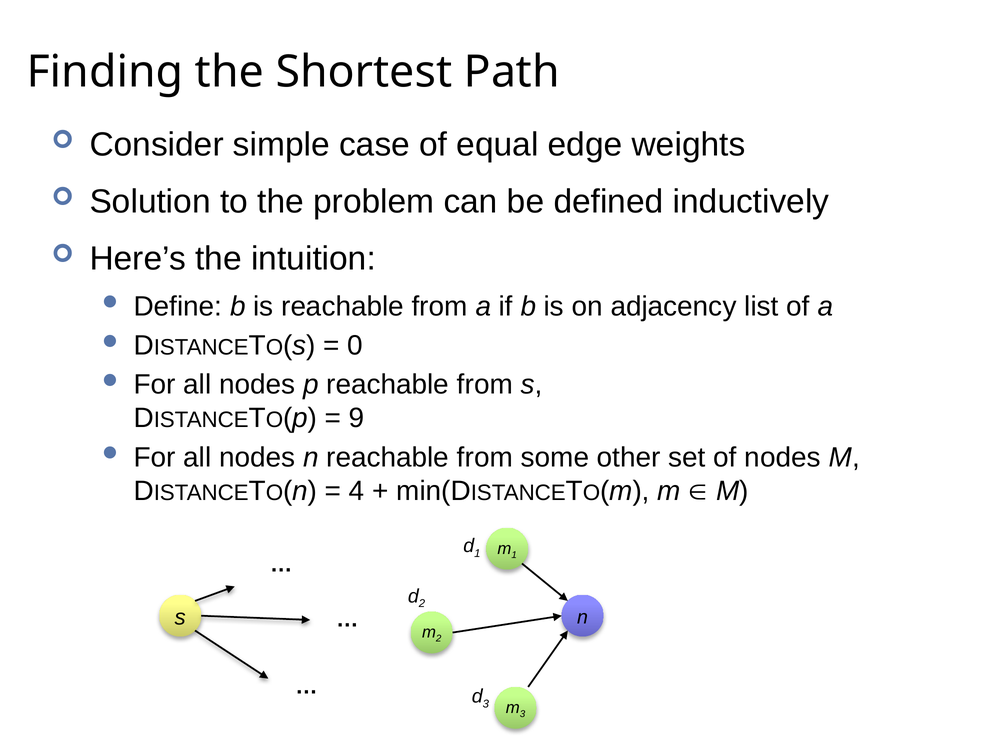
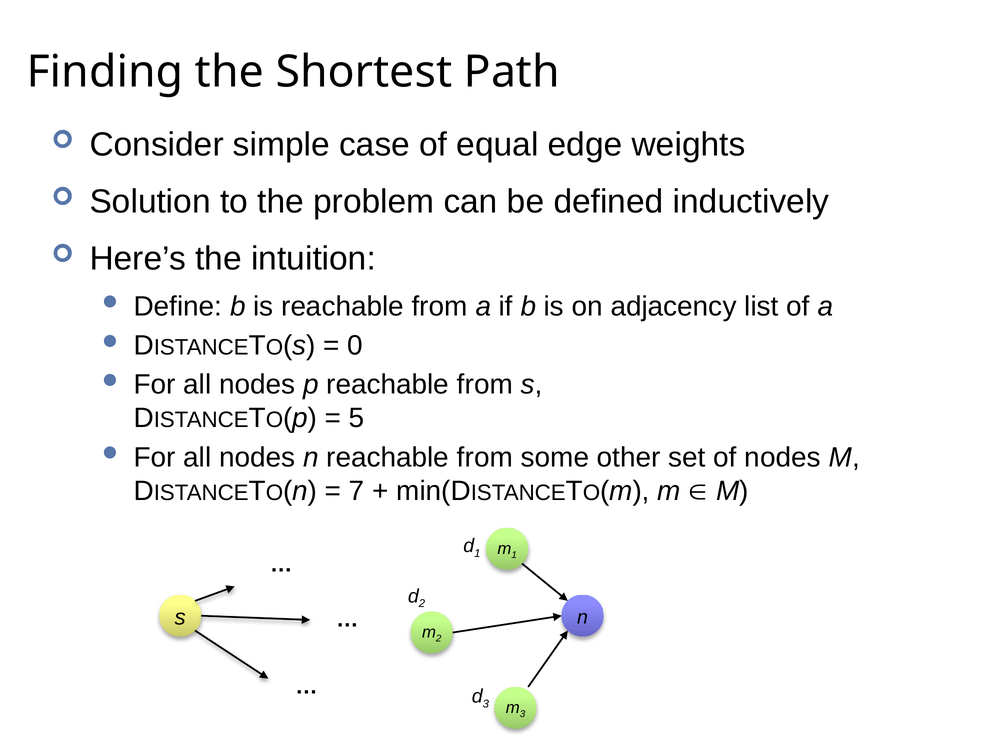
9: 9 -> 5 (357, 419)
4: 4 -> 7 (357, 491)
